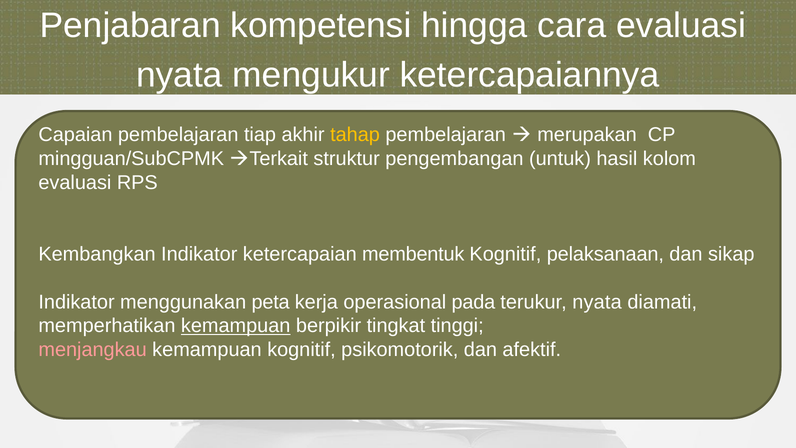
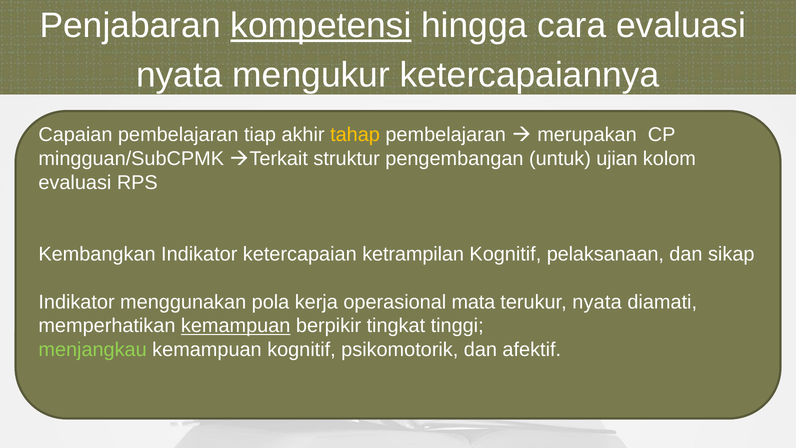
kompetensi underline: none -> present (321, 26)
hasil: hasil -> ujian (617, 159)
membentuk: membentuk -> ketrampilan (413, 254)
peta: peta -> pola (270, 302)
pada: pada -> mata (473, 302)
menjangkau colour: pink -> light green (93, 350)
